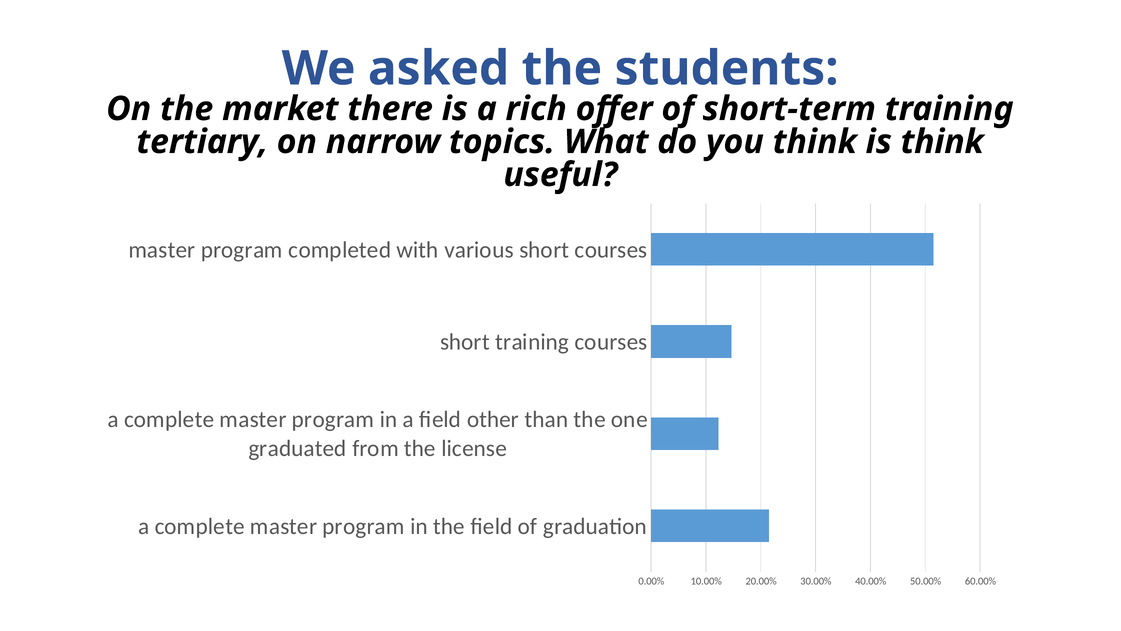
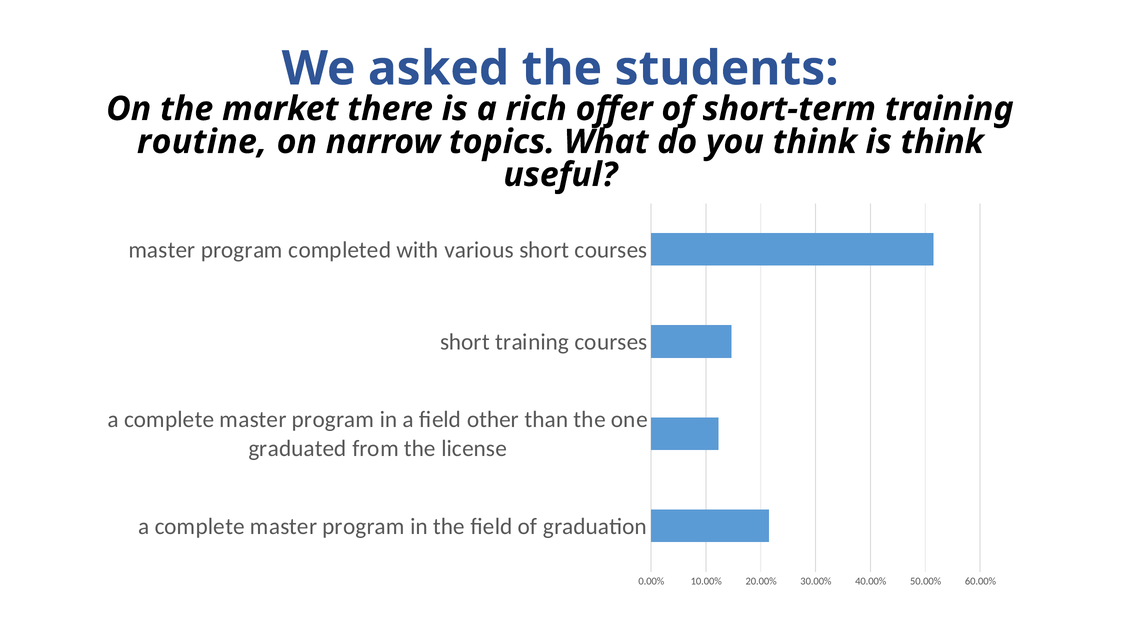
tertiary: tertiary -> routine (202, 142)
